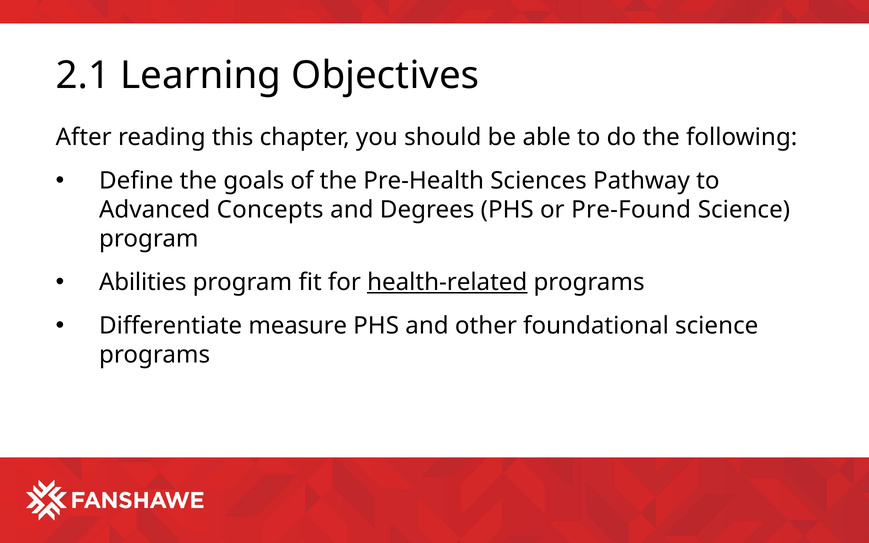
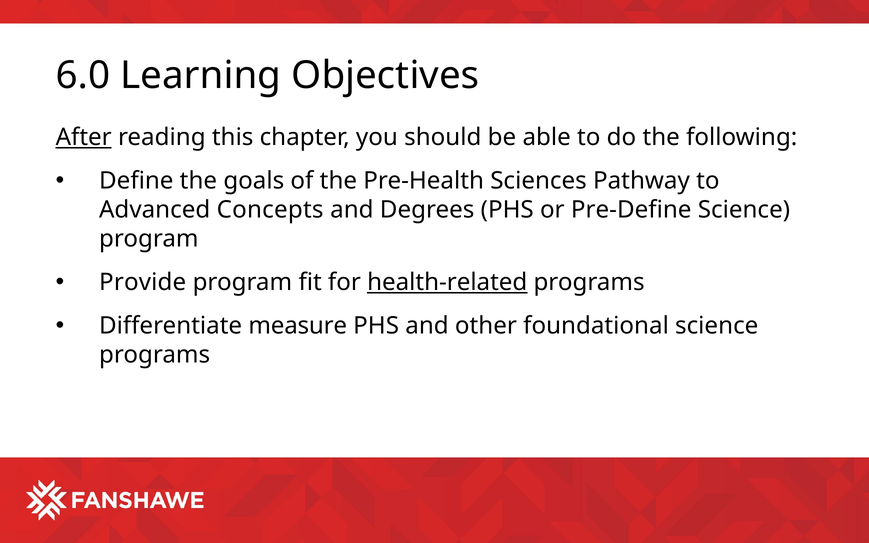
2.1: 2.1 -> 6.0 (83, 76)
After underline: none -> present (84, 138)
Pre-Found: Pre-Found -> Pre-Define (631, 210)
Abilities: Abilities -> Provide (143, 283)
